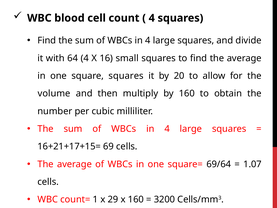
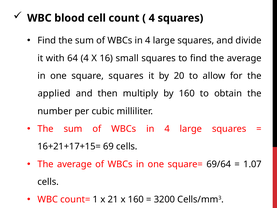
volume: volume -> applied (54, 93)
29: 29 -> 21 (113, 199)
